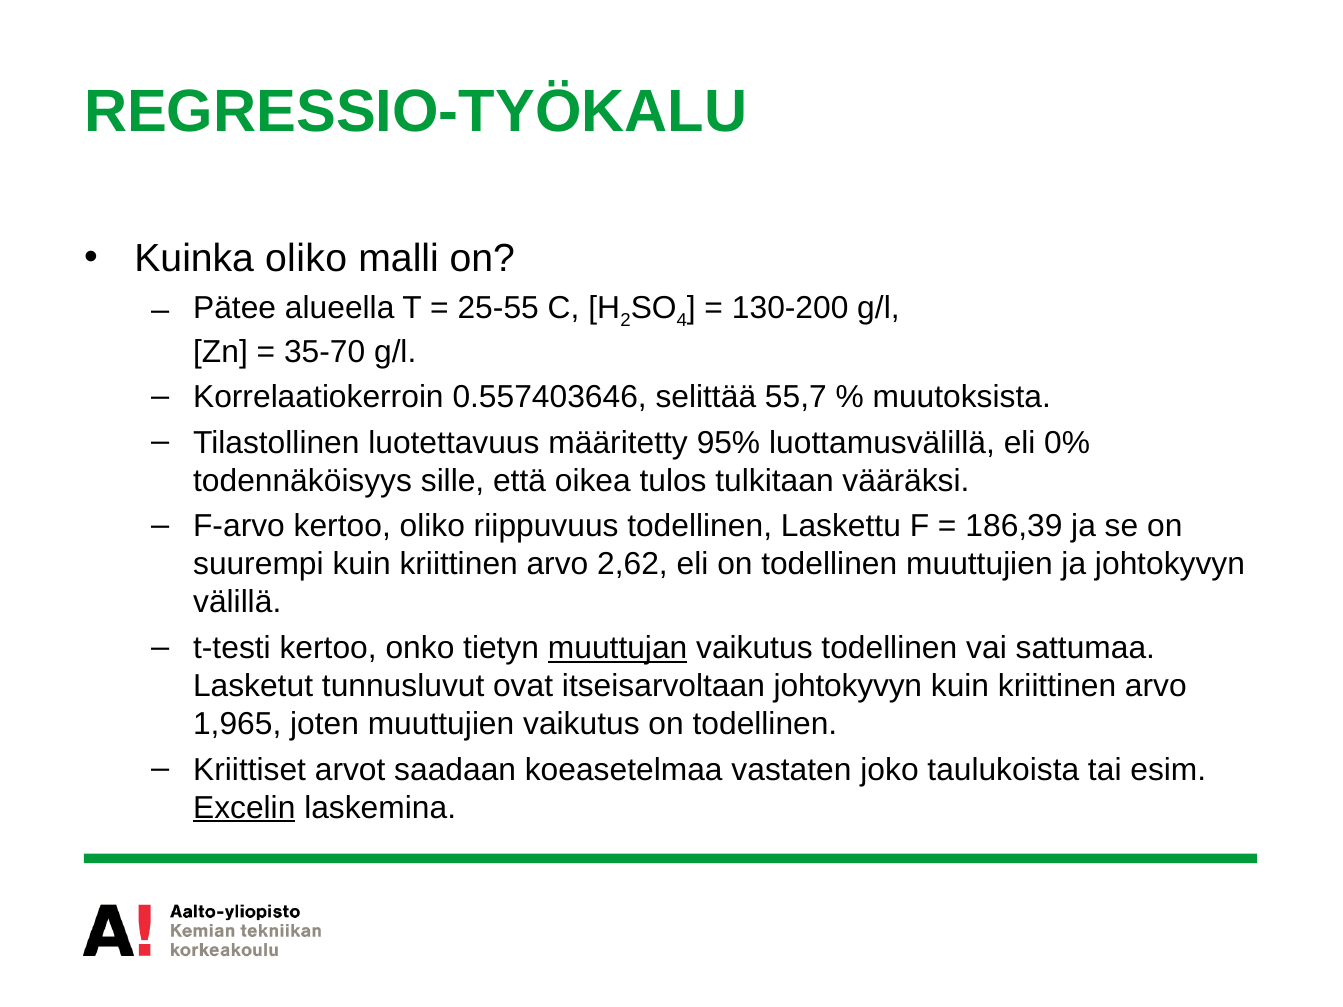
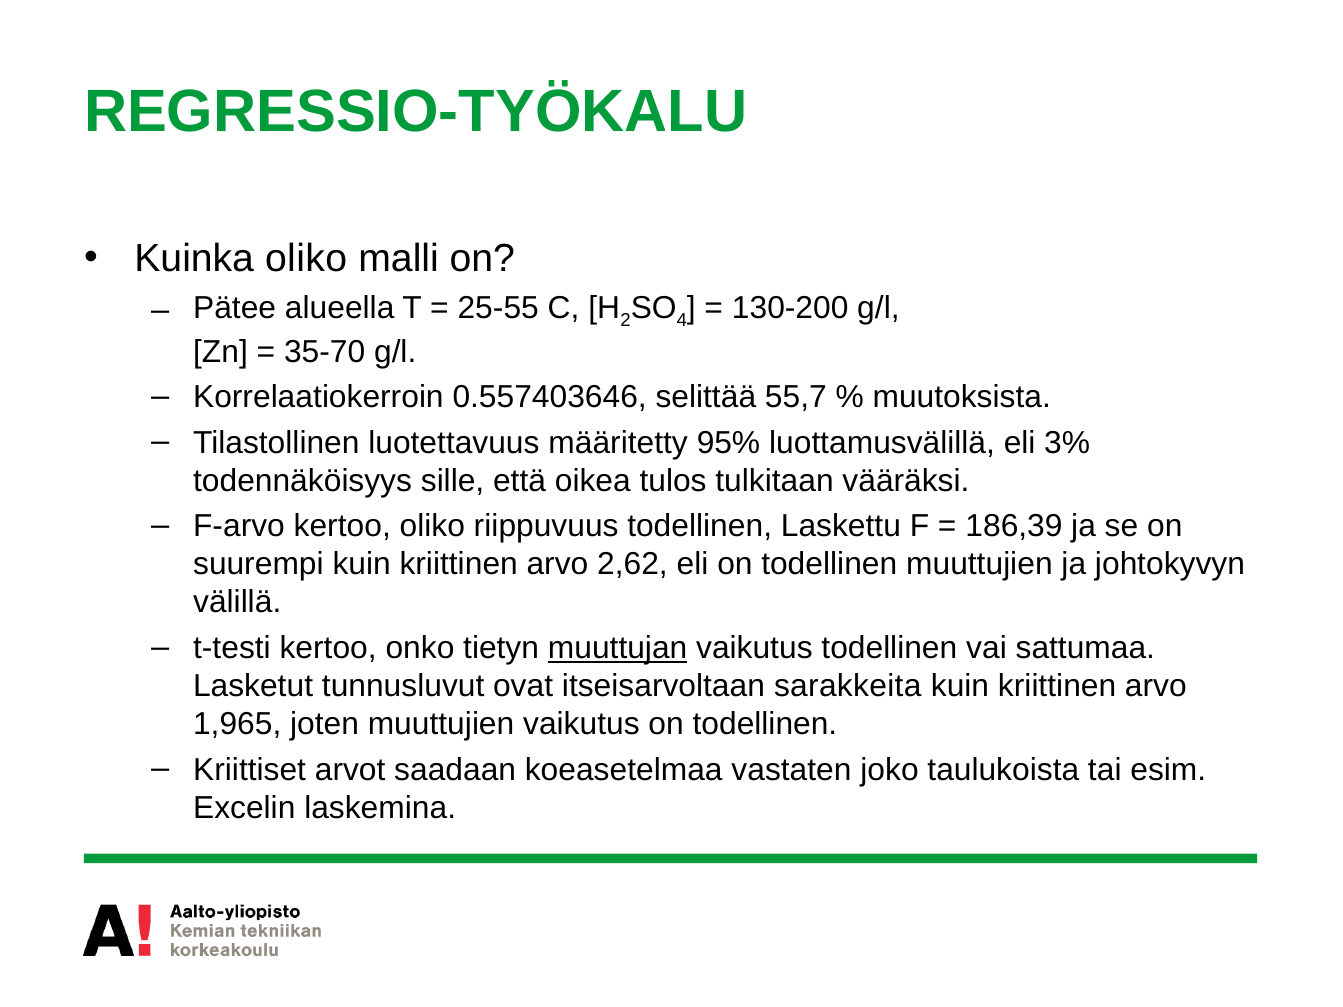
0%: 0% -> 3% (1067, 443)
itseisarvoltaan johtokyvyn: johtokyvyn -> sarakkeita (848, 686)
Excelin underline: present -> none (244, 808)
